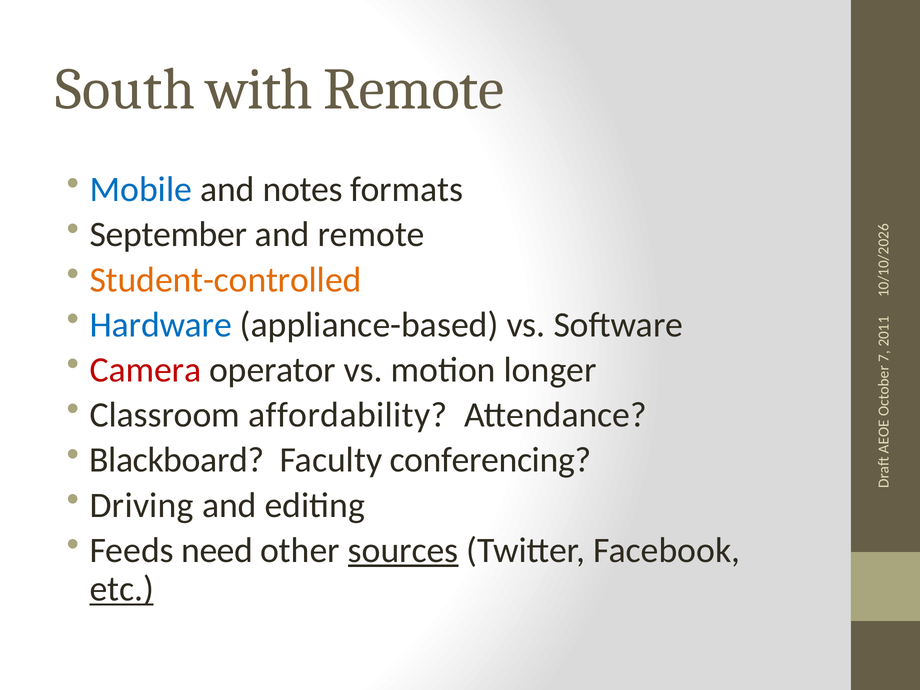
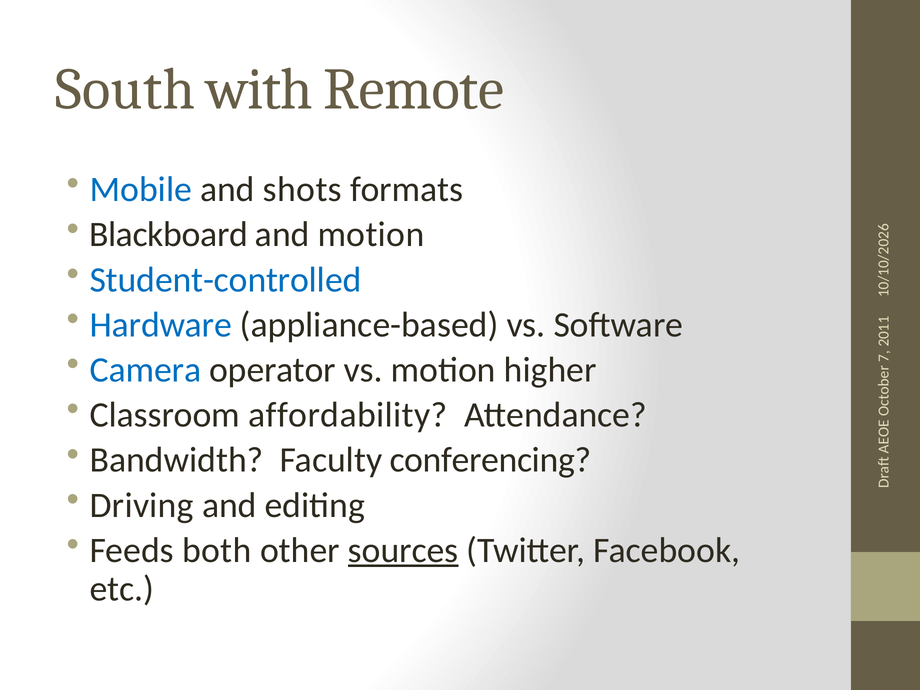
notes: notes -> shots (302, 190)
September: September -> Blackboard (168, 235)
and remote: remote -> motion (371, 235)
Student-controlled colour: orange -> blue (226, 280)
Camera colour: red -> blue (145, 370)
longer: longer -> higher (550, 370)
Blackboard: Blackboard -> Bandwidth (177, 460)
need: need -> both (217, 550)
etc underline: present -> none (122, 589)
